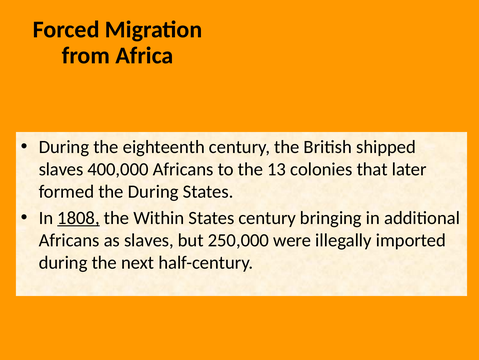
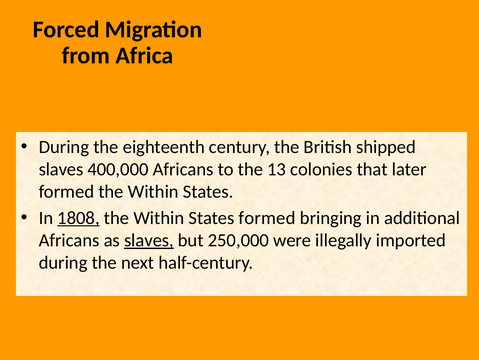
formed the During: During -> Within (153, 191)
States century: century -> formed (267, 217)
slaves underline: none -> present (149, 240)
